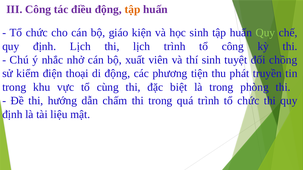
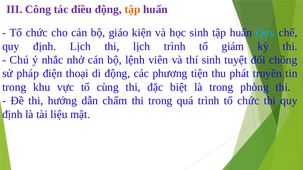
Quy colour: light green -> light blue (265, 33)
tổ công: công -> giám (233, 46)
xuất: xuất -> lệnh (135, 60)
kiểm: kiểm -> pháp (28, 74)
